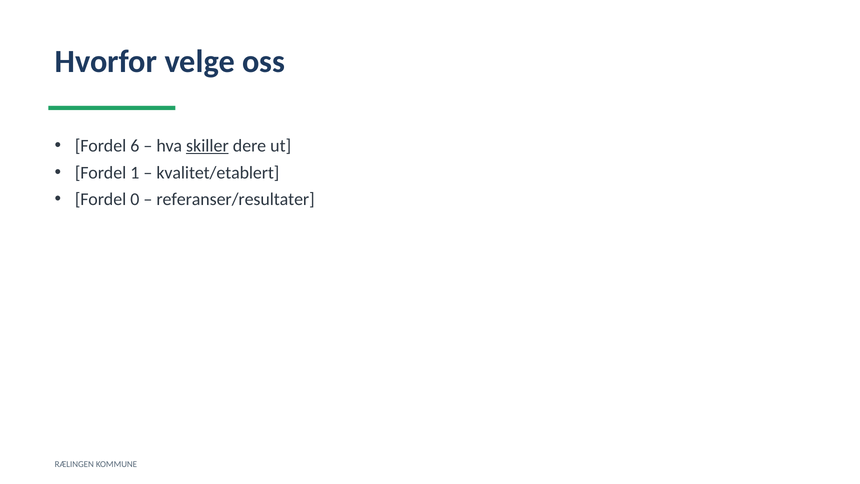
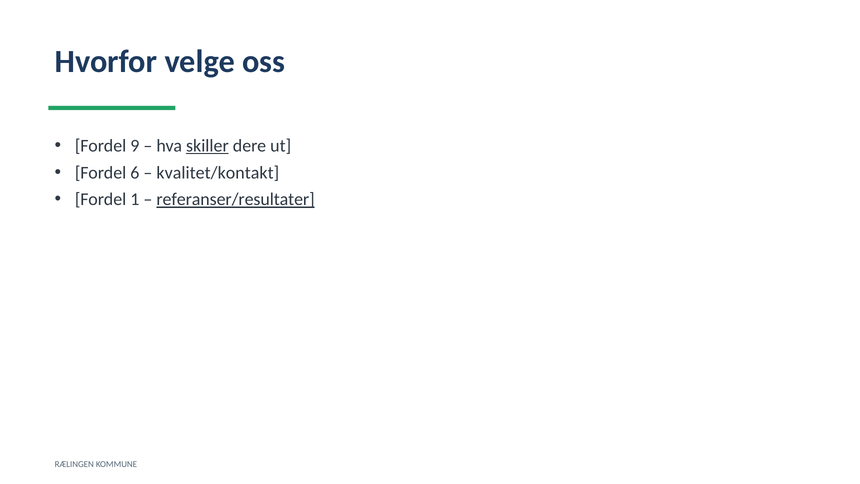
6: 6 -> 9 (135, 146)
1: 1 -> 6 (135, 173)
kvalitet/etablert: kvalitet/etablert -> kvalitet/kontakt (218, 173)
0: 0 -> 1 (135, 199)
referanser/resultater underline: none -> present (236, 199)
